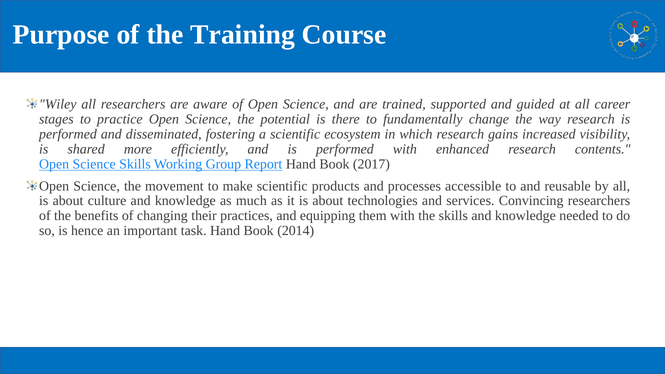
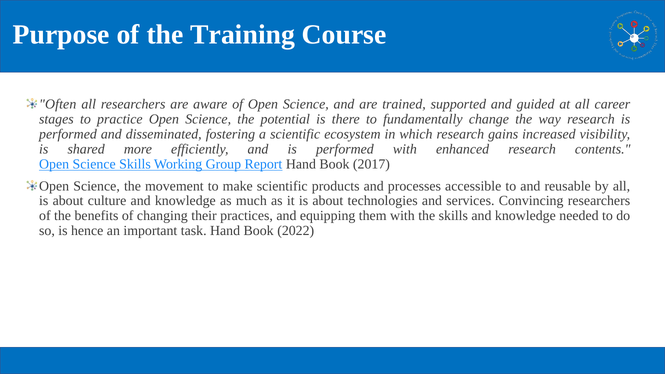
Wiley: Wiley -> Often (58, 104)
2014: 2014 -> 2022 (296, 231)
